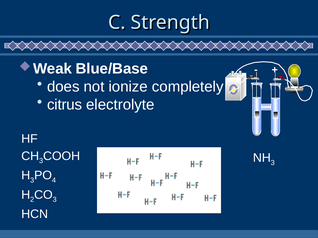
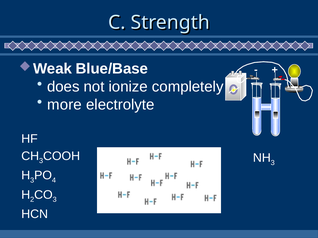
citrus: citrus -> more (64, 105)
